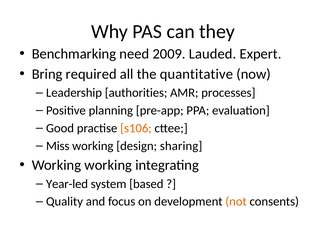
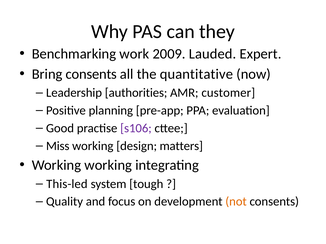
need: need -> work (134, 54)
Bring required: required -> consents (91, 74)
processes: processes -> customer (228, 93)
s106 colour: orange -> purple (136, 128)
sharing: sharing -> matters (181, 146)
Year-led: Year-led -> This-led (67, 184)
based: based -> tough (146, 184)
